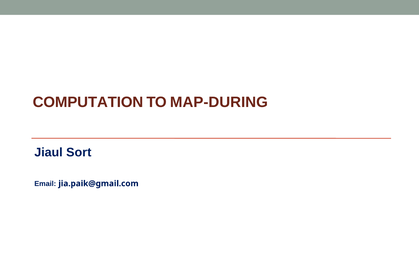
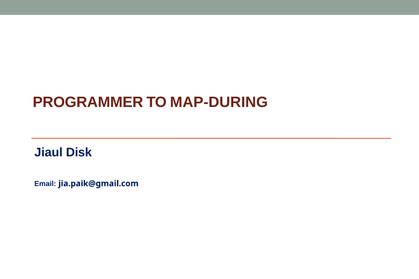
COMPUTATION: COMPUTATION -> PROGRAMMER (88, 102)
Sort: Sort -> Disk (79, 153)
